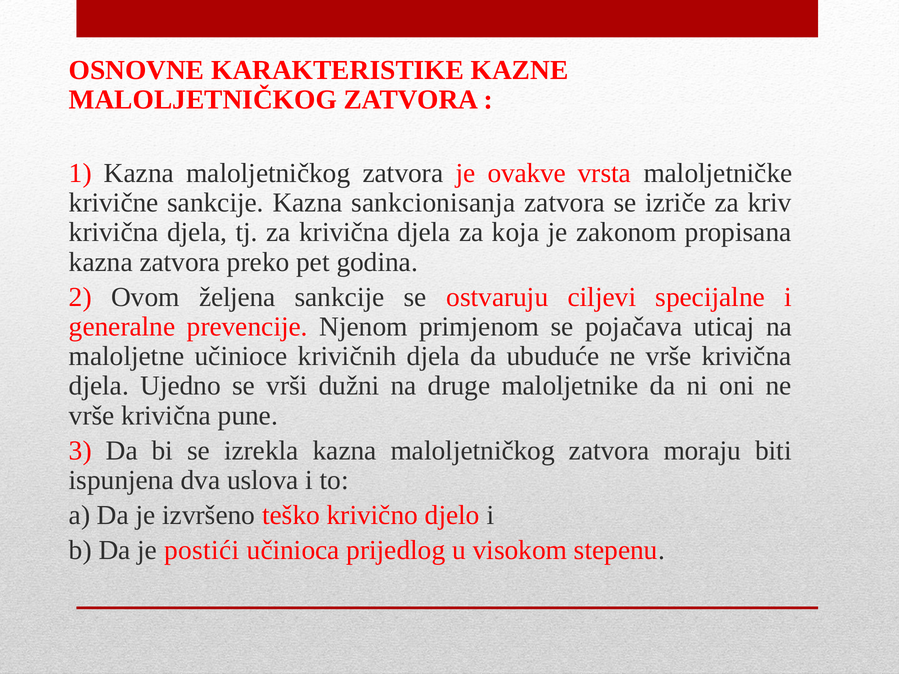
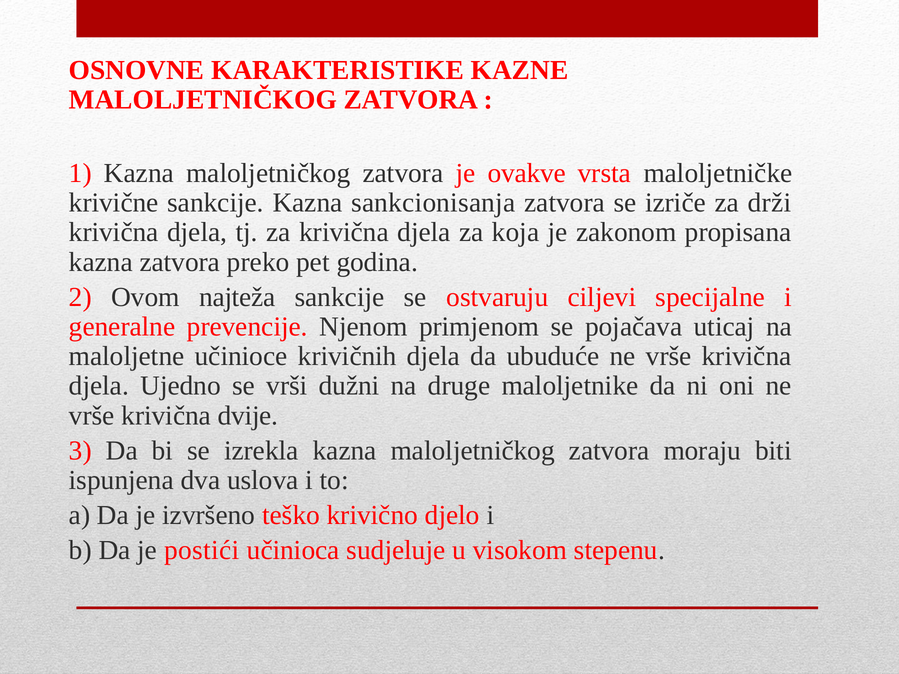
kriv: kriv -> drži (769, 203)
željena: željena -> najteža (237, 297)
pune: pune -> dvije (248, 416)
prijedlog: prijedlog -> sudjeluje (396, 551)
